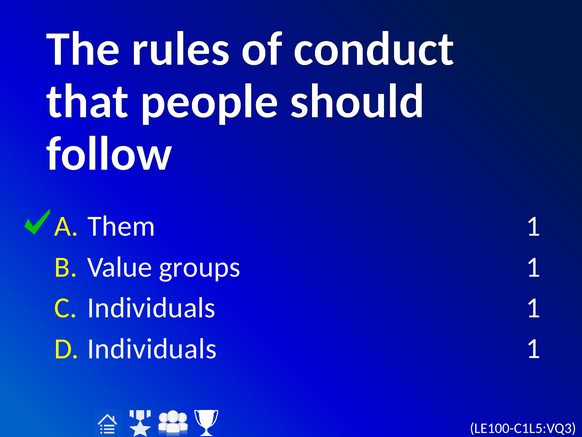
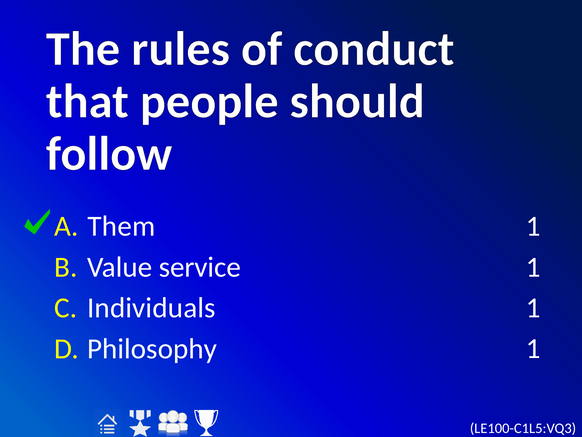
groups: groups -> service (200, 267)
Individuals: Individuals -> Philosophy (152, 348)
